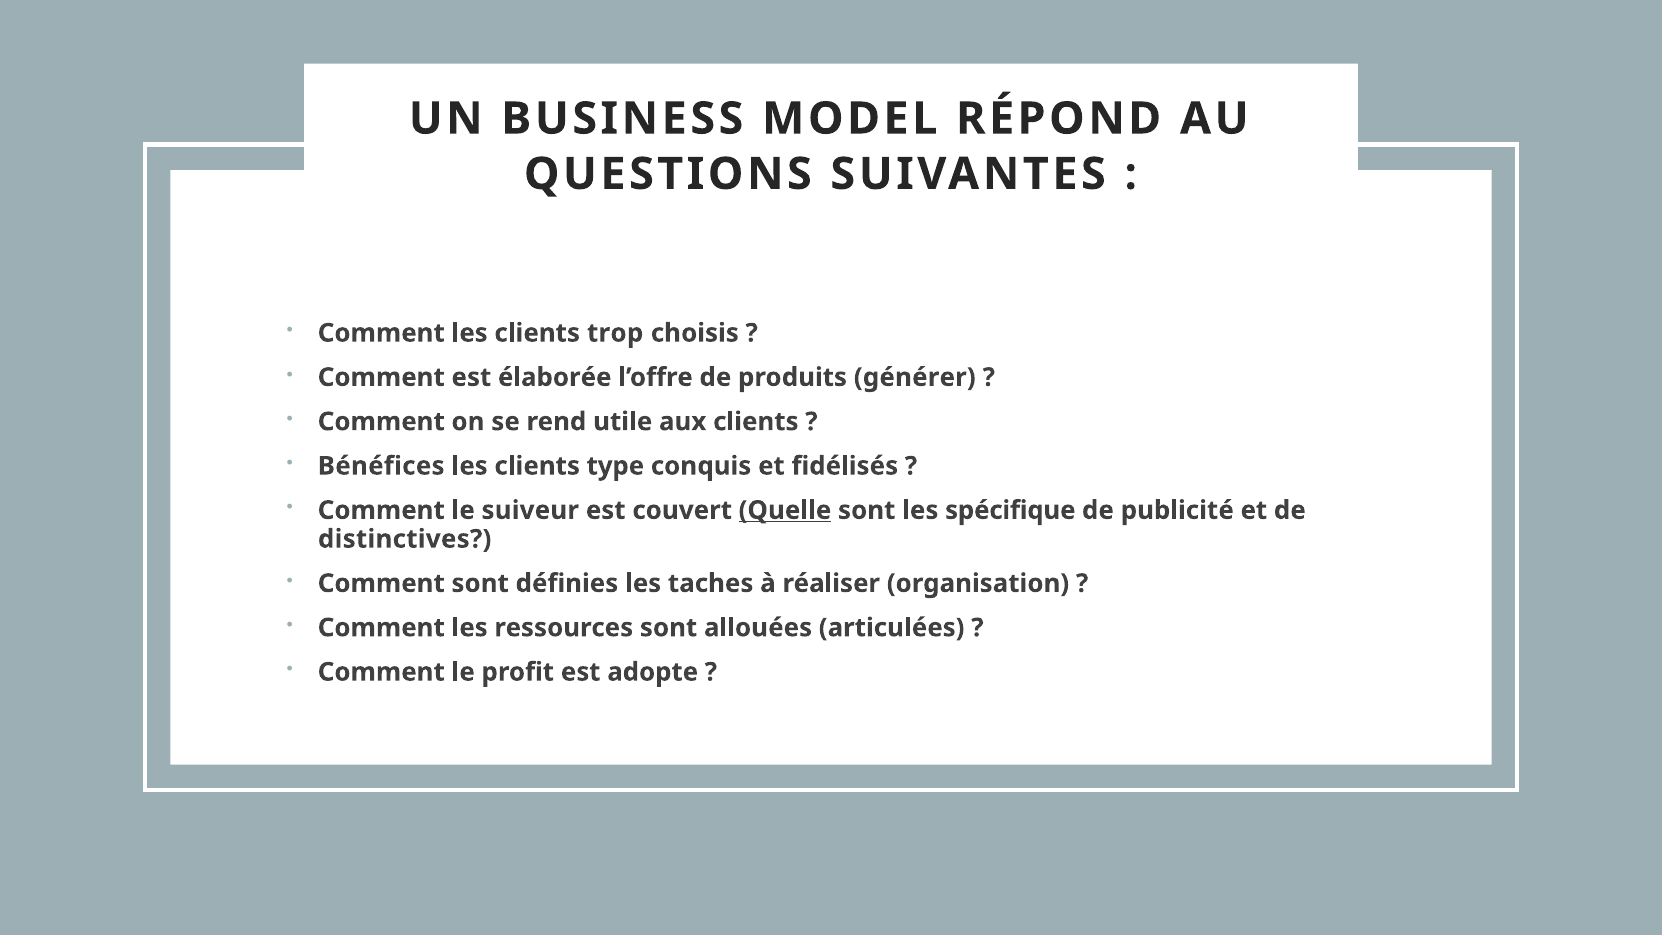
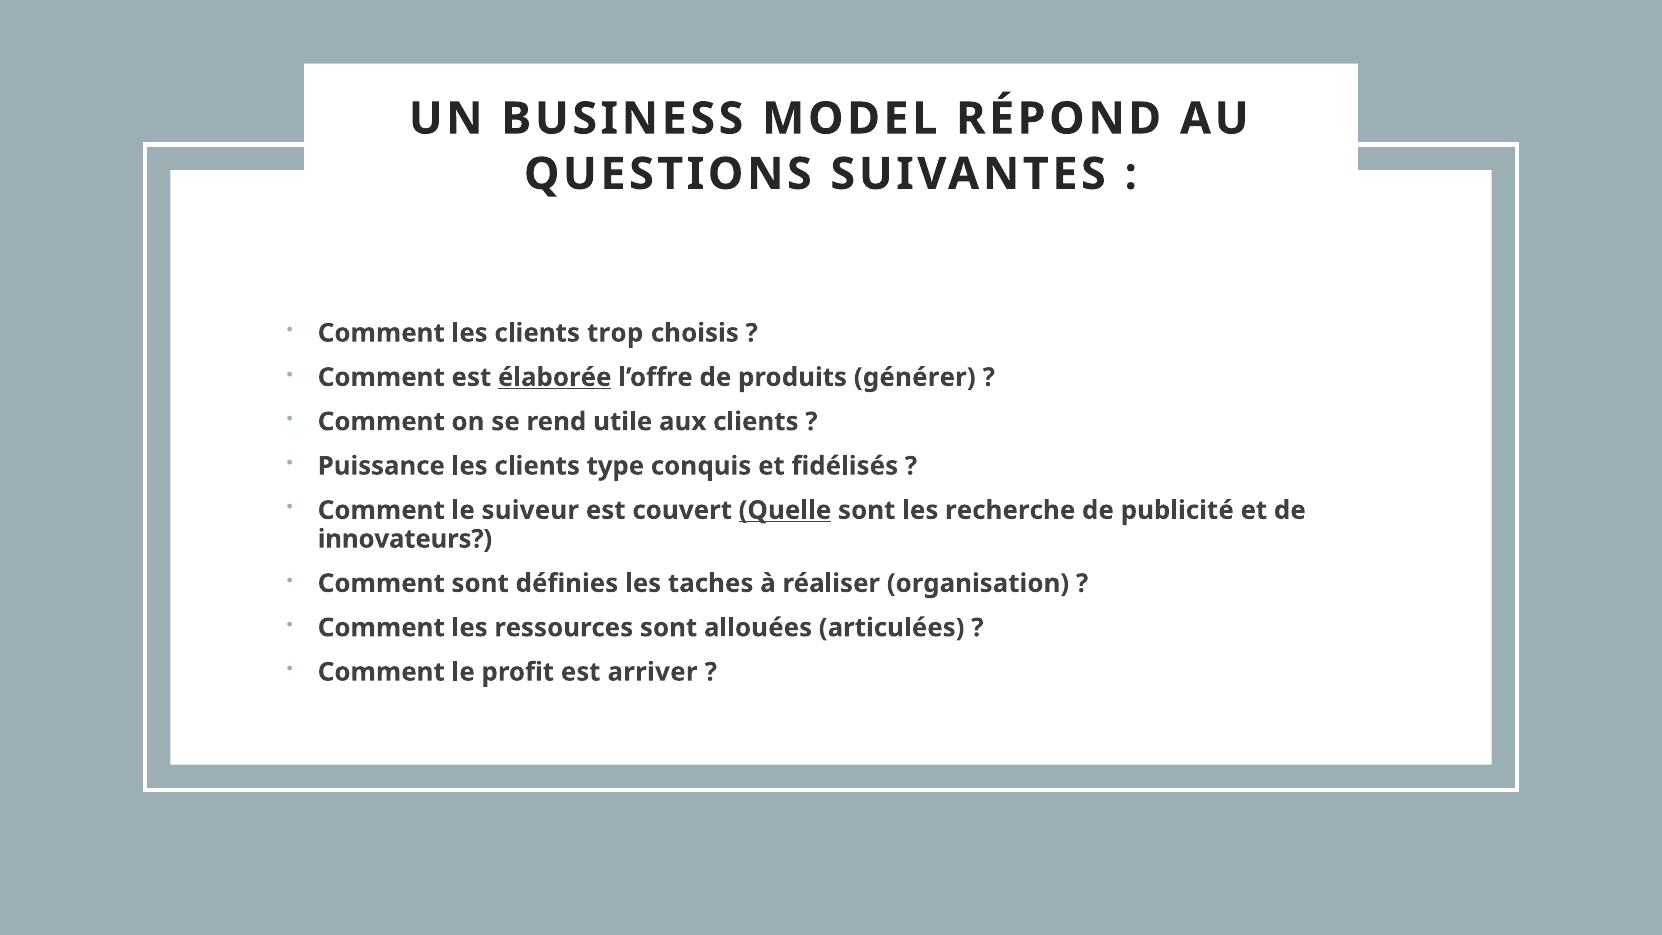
élaborée underline: none -> present (555, 377)
Bénéfices: Bénéfices -> Puissance (381, 466)
spécifique: spécifique -> recherche (1010, 510)
distinctives: distinctives -> innovateurs (405, 539)
adopte: adopte -> arriver (652, 672)
